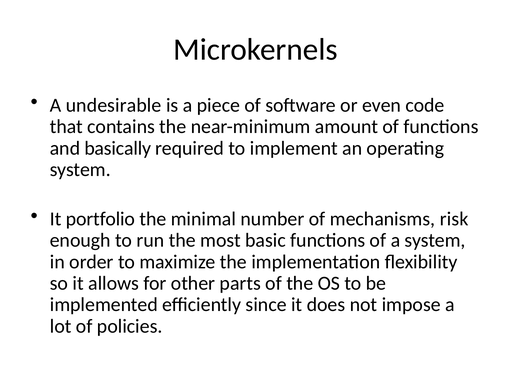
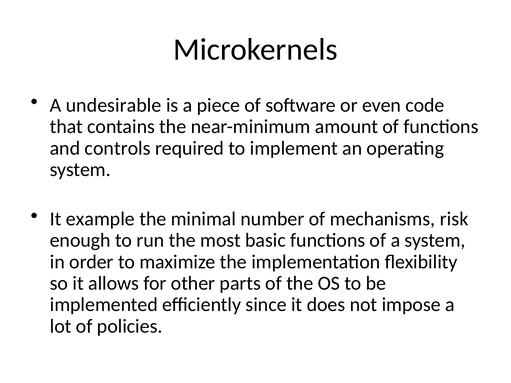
basically: basically -> controls (118, 148)
portfolio: portfolio -> example (100, 219)
